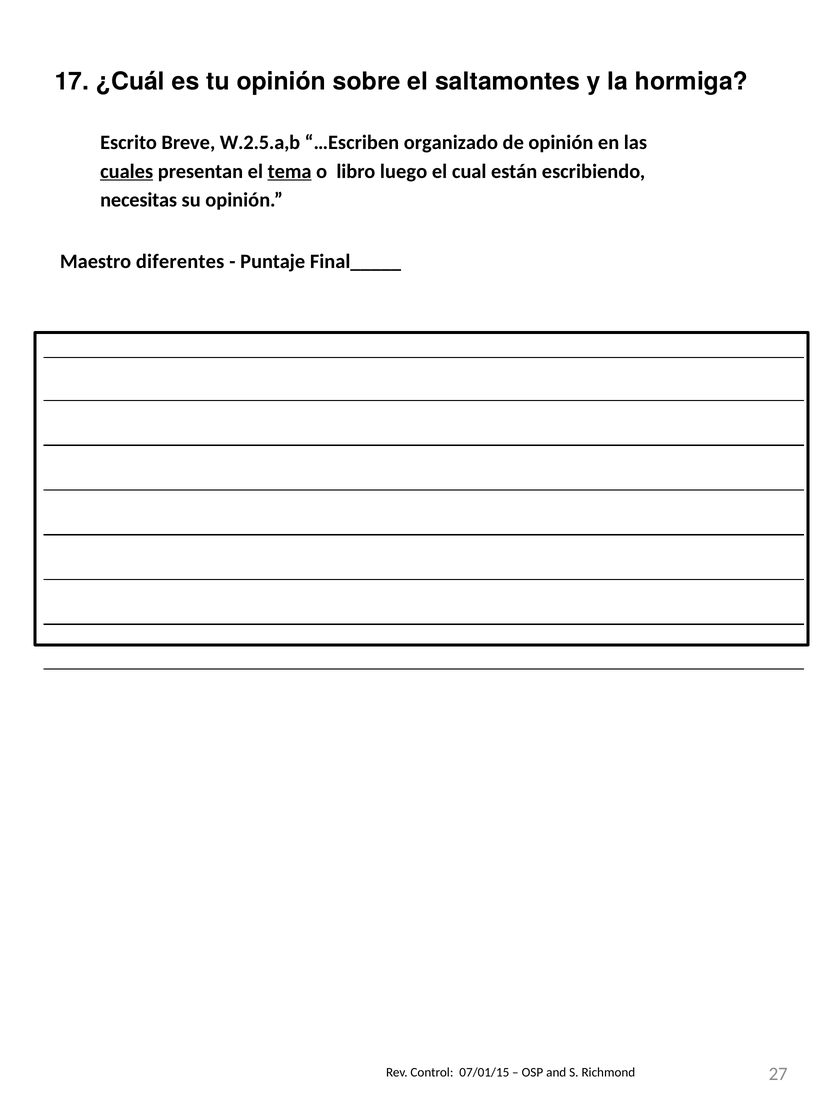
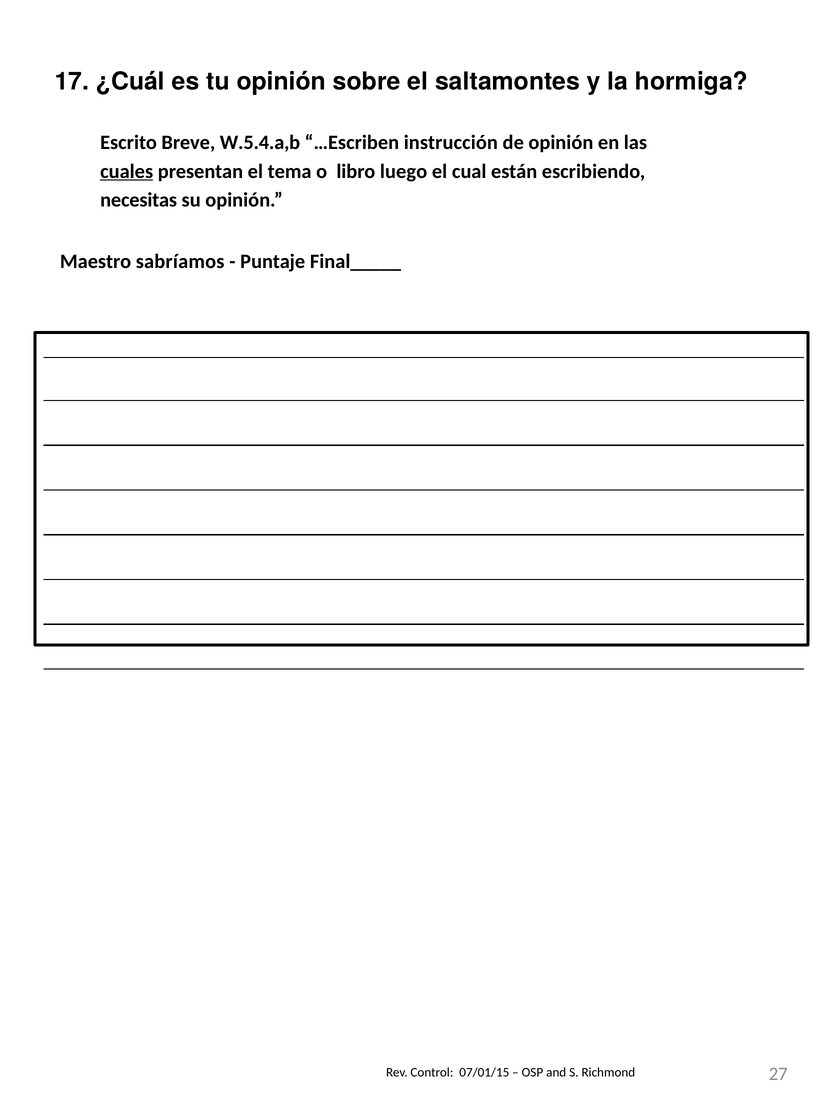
W.2.5.a,b: W.2.5.a,b -> W.5.4.a,b (260, 143)
organizado: organizado -> instrucción (451, 143)
tema underline: present -> none (290, 171)
diferentes: diferentes -> sabríamos (180, 262)
